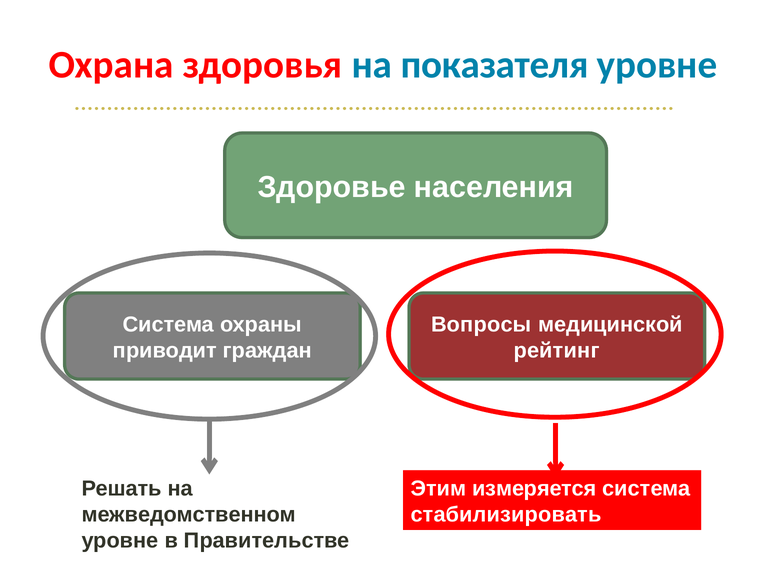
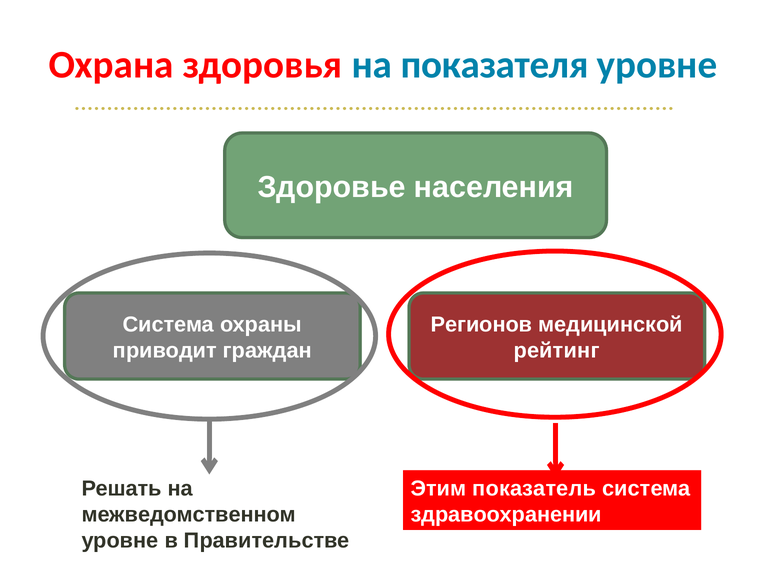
Вопросы: Вопросы -> Регионов (481, 325)
измеряется: измеряется -> показатель (534, 489)
стабилизировать: стабилизировать -> здравоохранении (506, 515)
